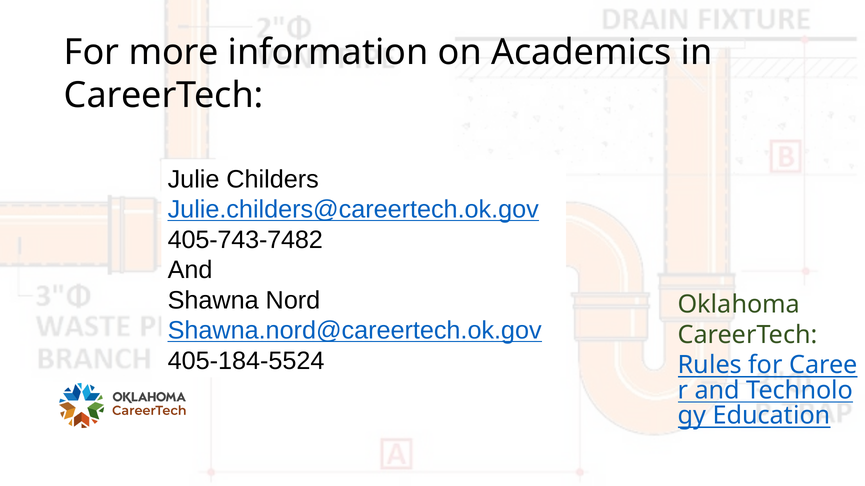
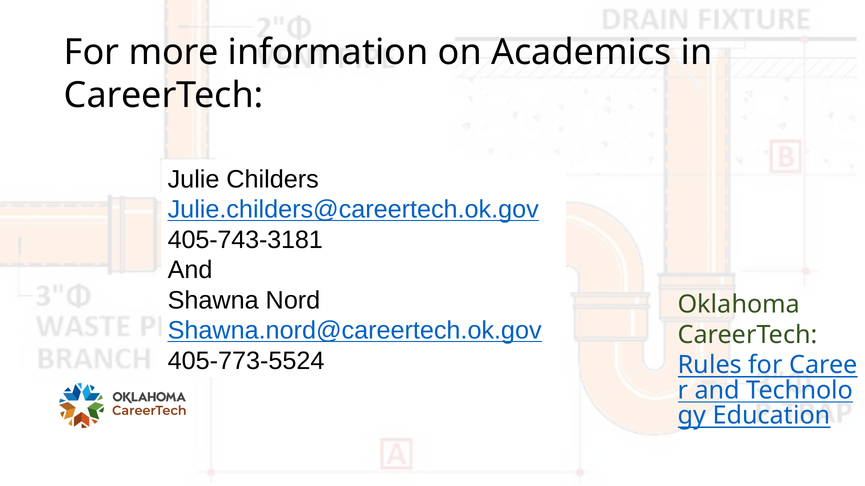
405-743-7482: 405-743-7482 -> 405-743-3181 (245, 240)
405-184-5524: 405-184-5524 -> 405-773-5524 (246, 361)
